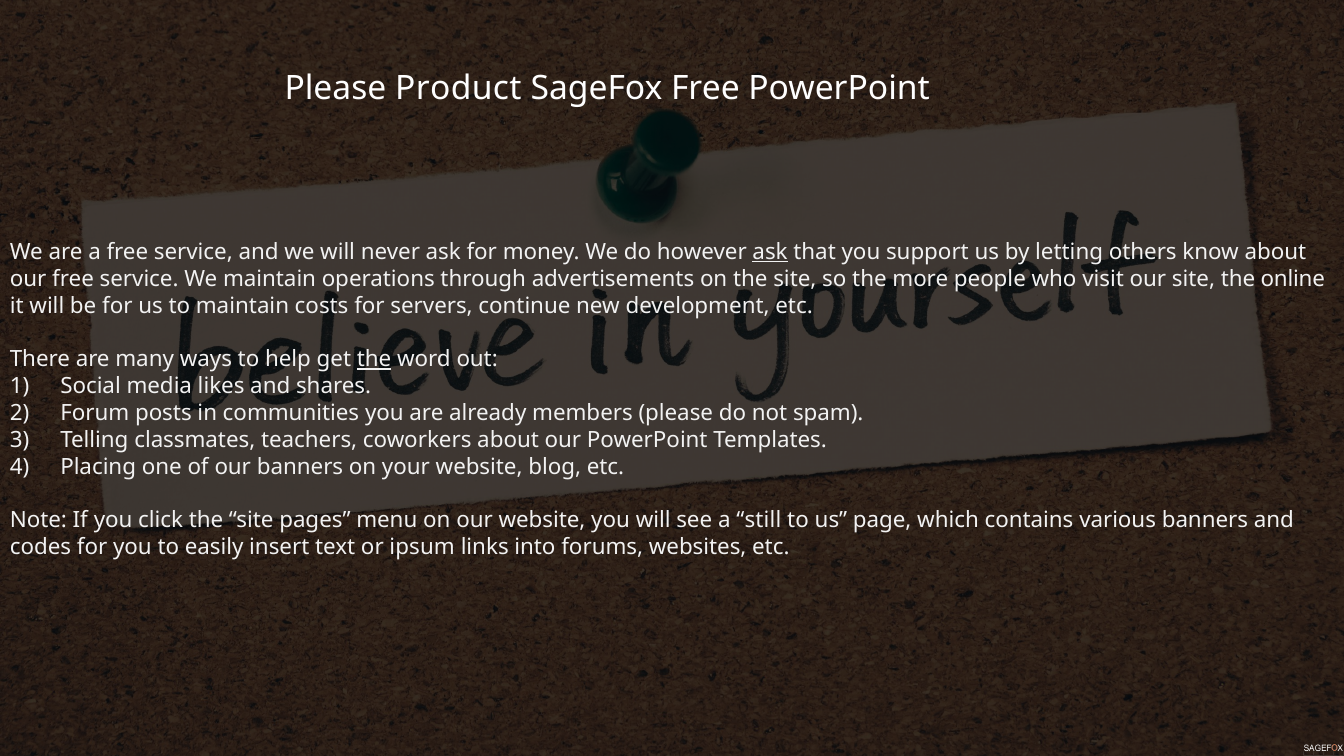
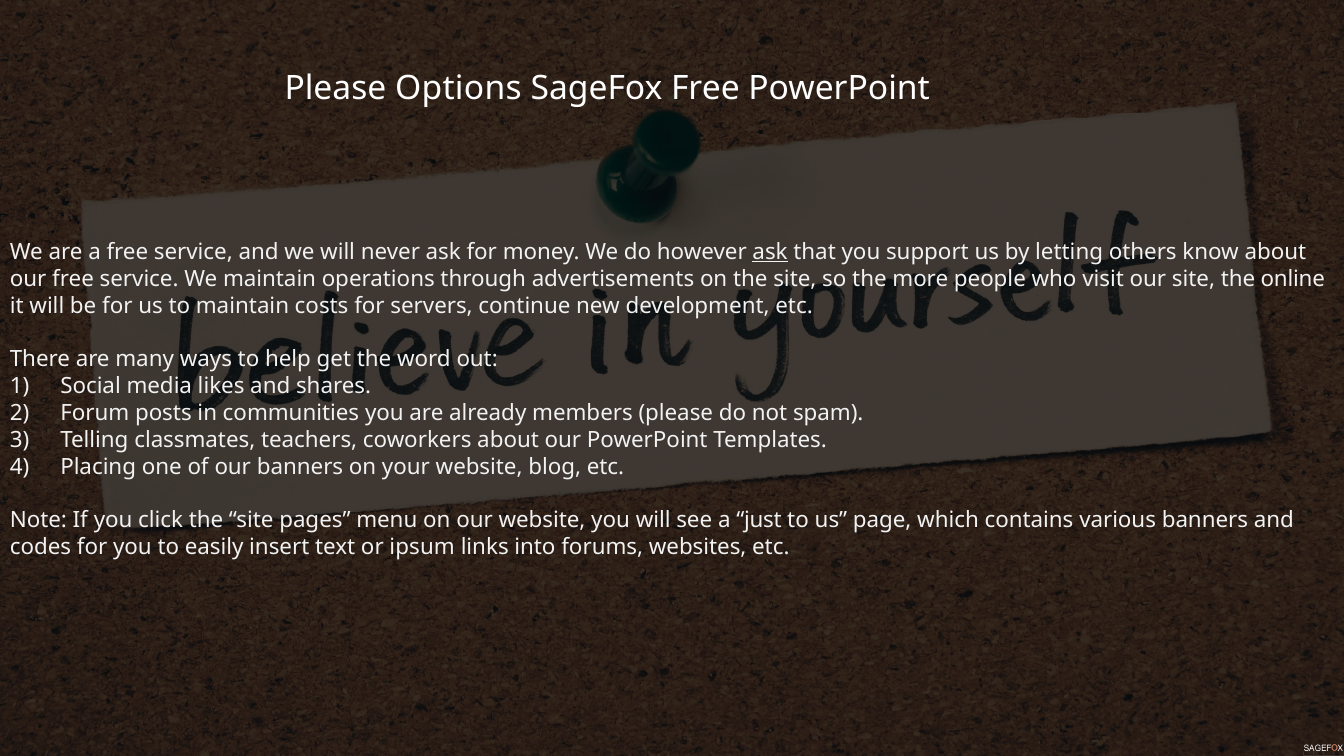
Product: Product -> Options (458, 88)
the underline: present -> none (374, 359)
still: still -> just (759, 521)
